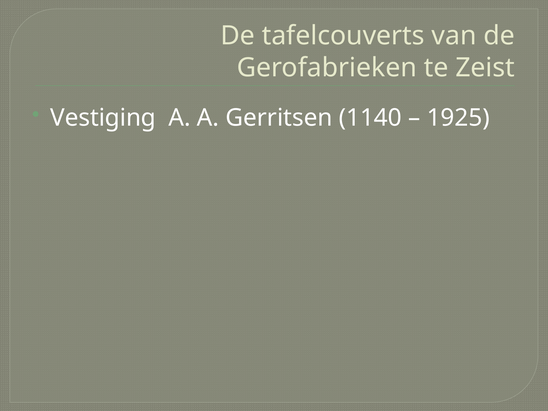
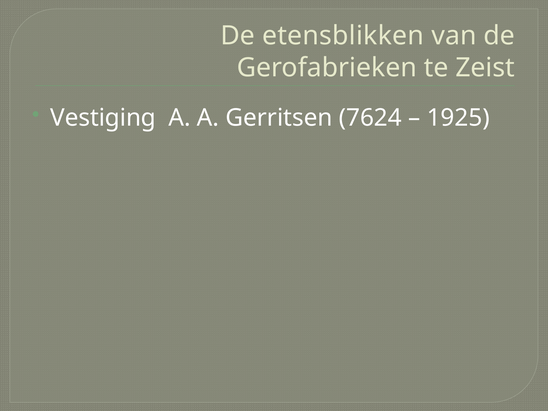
tafelcouverts: tafelcouverts -> etensblikken (343, 36)
1140: 1140 -> 7624 (370, 118)
